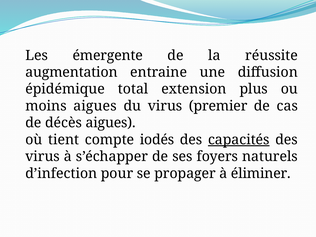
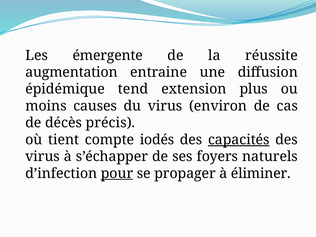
total: total -> tend (133, 89)
moins aigues: aigues -> causes (95, 106)
premier: premier -> environ (218, 106)
décès aigues: aigues -> précis (110, 123)
pour underline: none -> present (117, 173)
